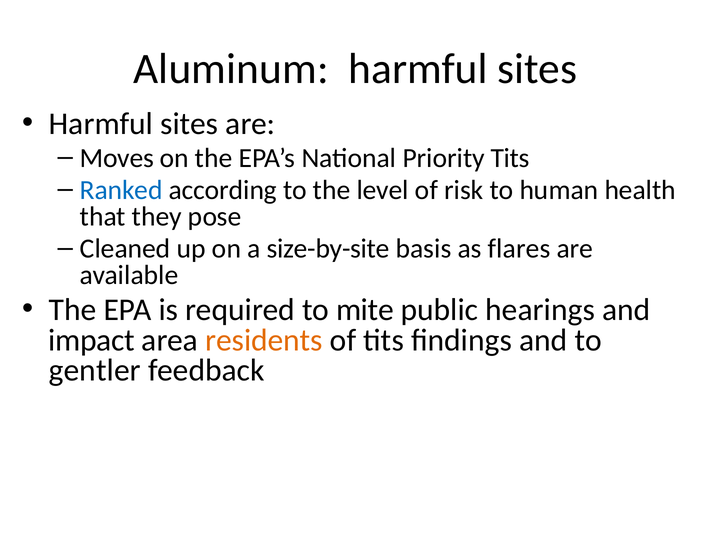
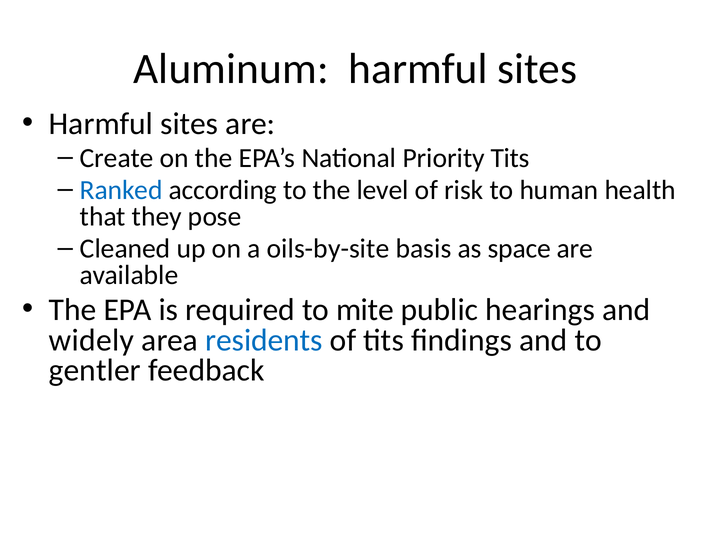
Moves: Moves -> Create (117, 158)
size-by-site: size-by-site -> oils-by-site (328, 249)
flares: flares -> space (519, 249)
impact: impact -> widely (91, 340)
residents colour: orange -> blue (264, 340)
